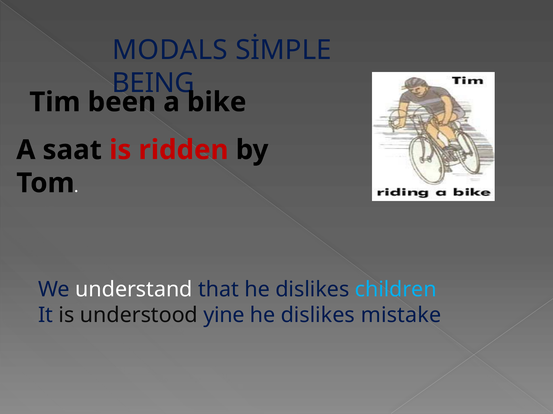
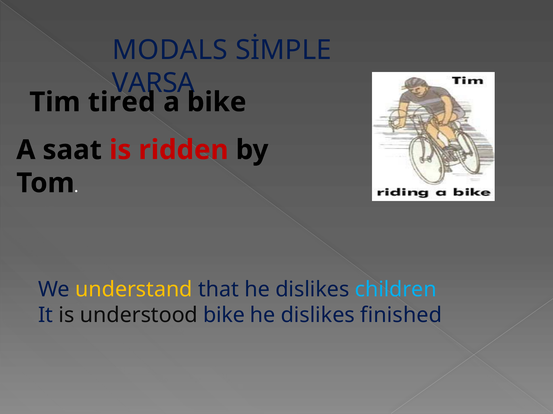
BEING: BEING -> VARSA (153, 83)
been: been -> tired (122, 102)
understand colour: white -> yellow (134, 290)
understood yine: yine -> bike (224, 316)
mistake: mistake -> finished (401, 316)
